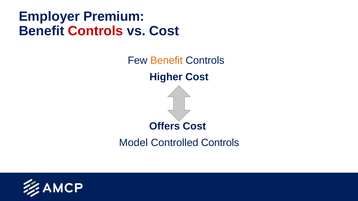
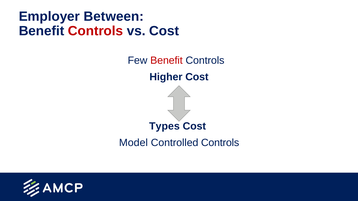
Premium: Premium -> Between (114, 17)
Benefit colour: orange -> red (166, 61)
Offers: Offers -> Types (164, 127)
